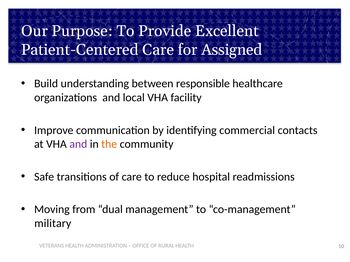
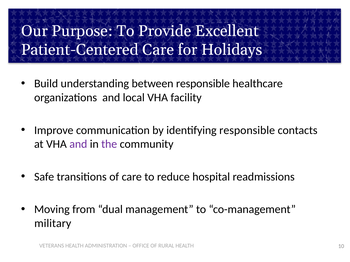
Assigned: Assigned -> Holidays (232, 50)
identifying commercial: commercial -> responsible (247, 130)
the colour: orange -> purple (109, 144)
